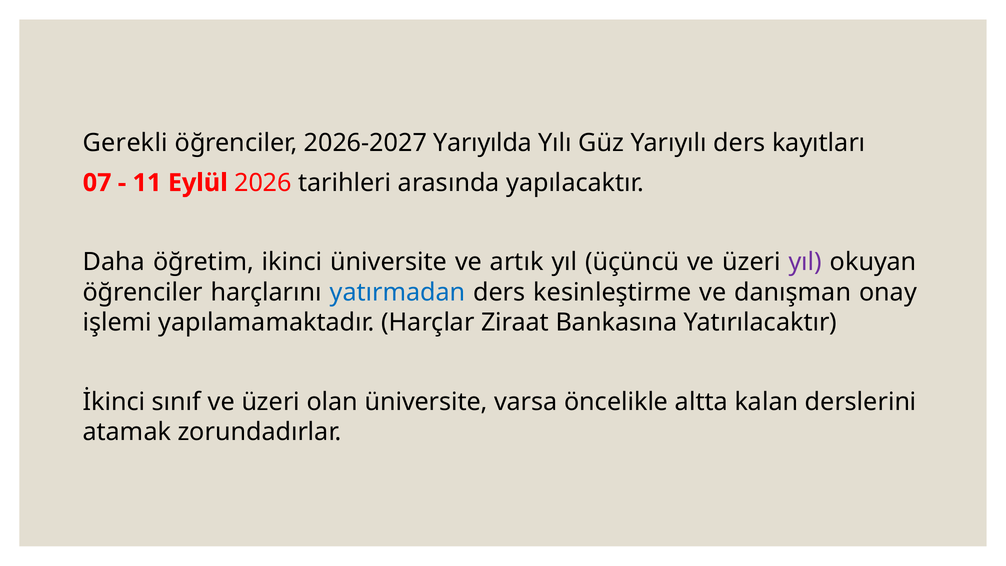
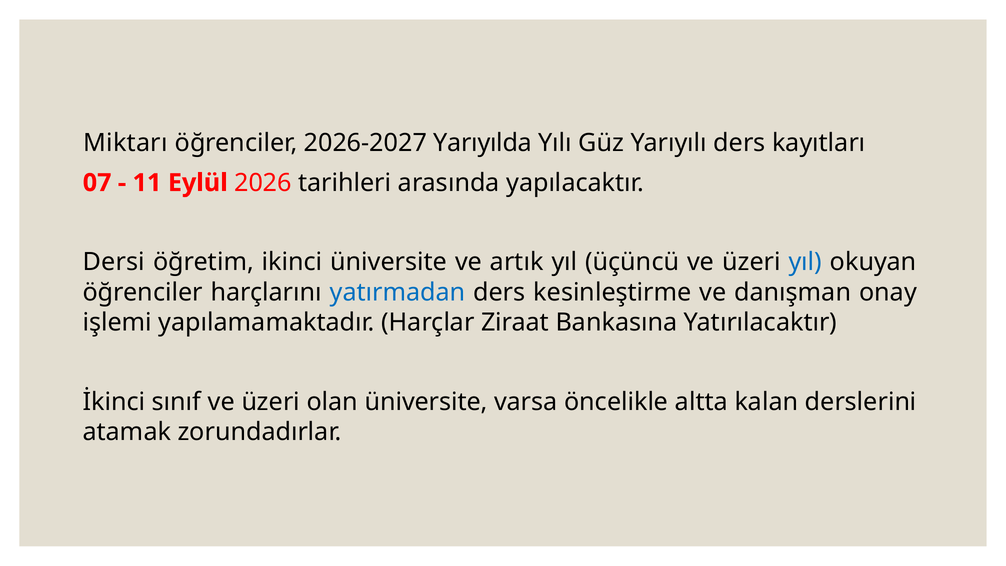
Gerekli: Gerekli -> Miktarı (125, 143)
Daha: Daha -> Dersi (114, 262)
yıl colour: purple -> blue (805, 262)
